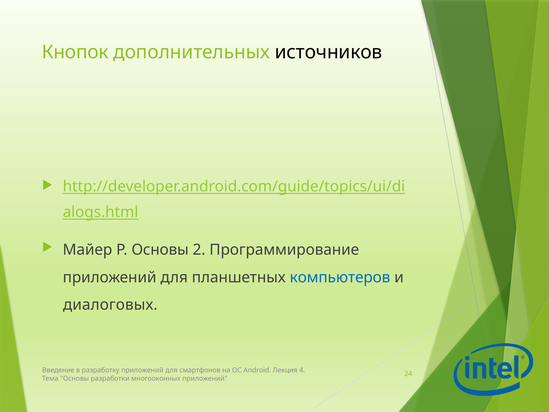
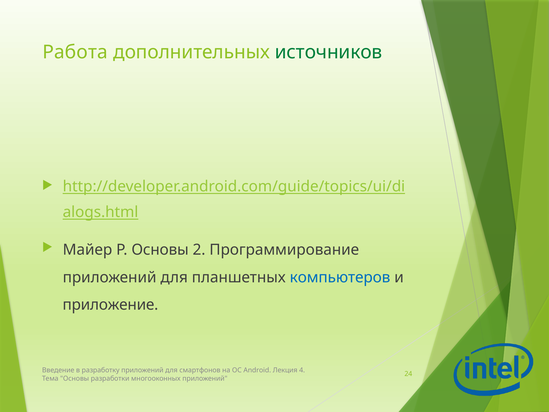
Кнопок: Кнопок -> Работа (75, 52)
источников colour: black -> green (329, 52)
диалоговых: диалоговых -> приложение (110, 305)
